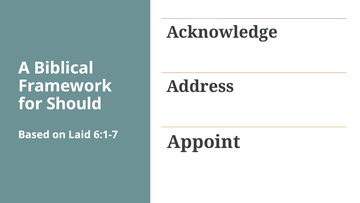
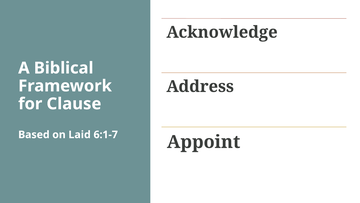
Should: Should -> Clause (74, 104)
